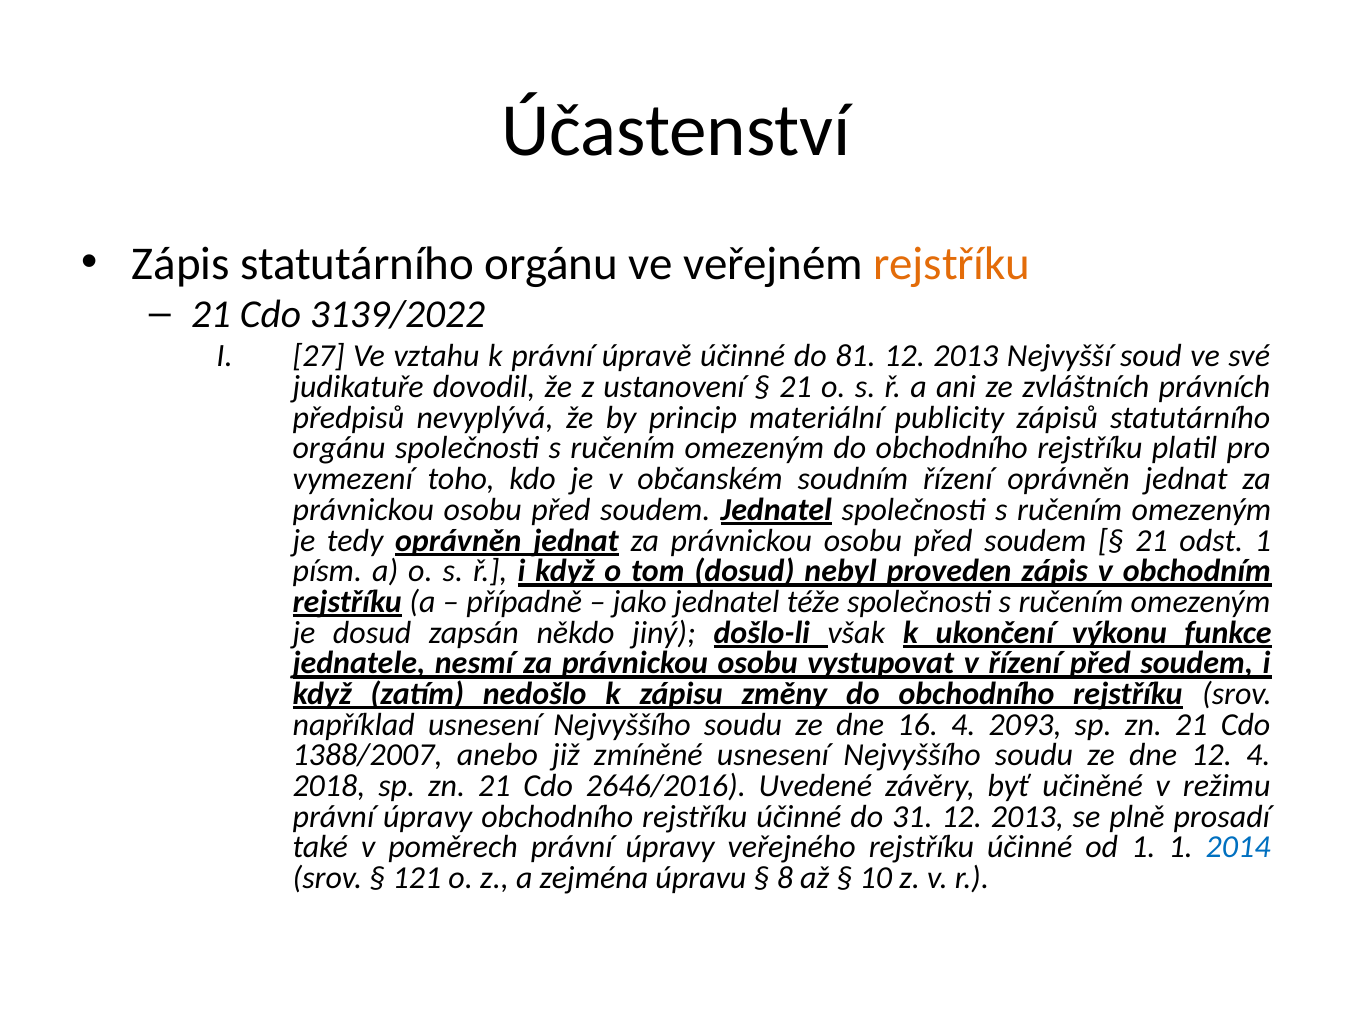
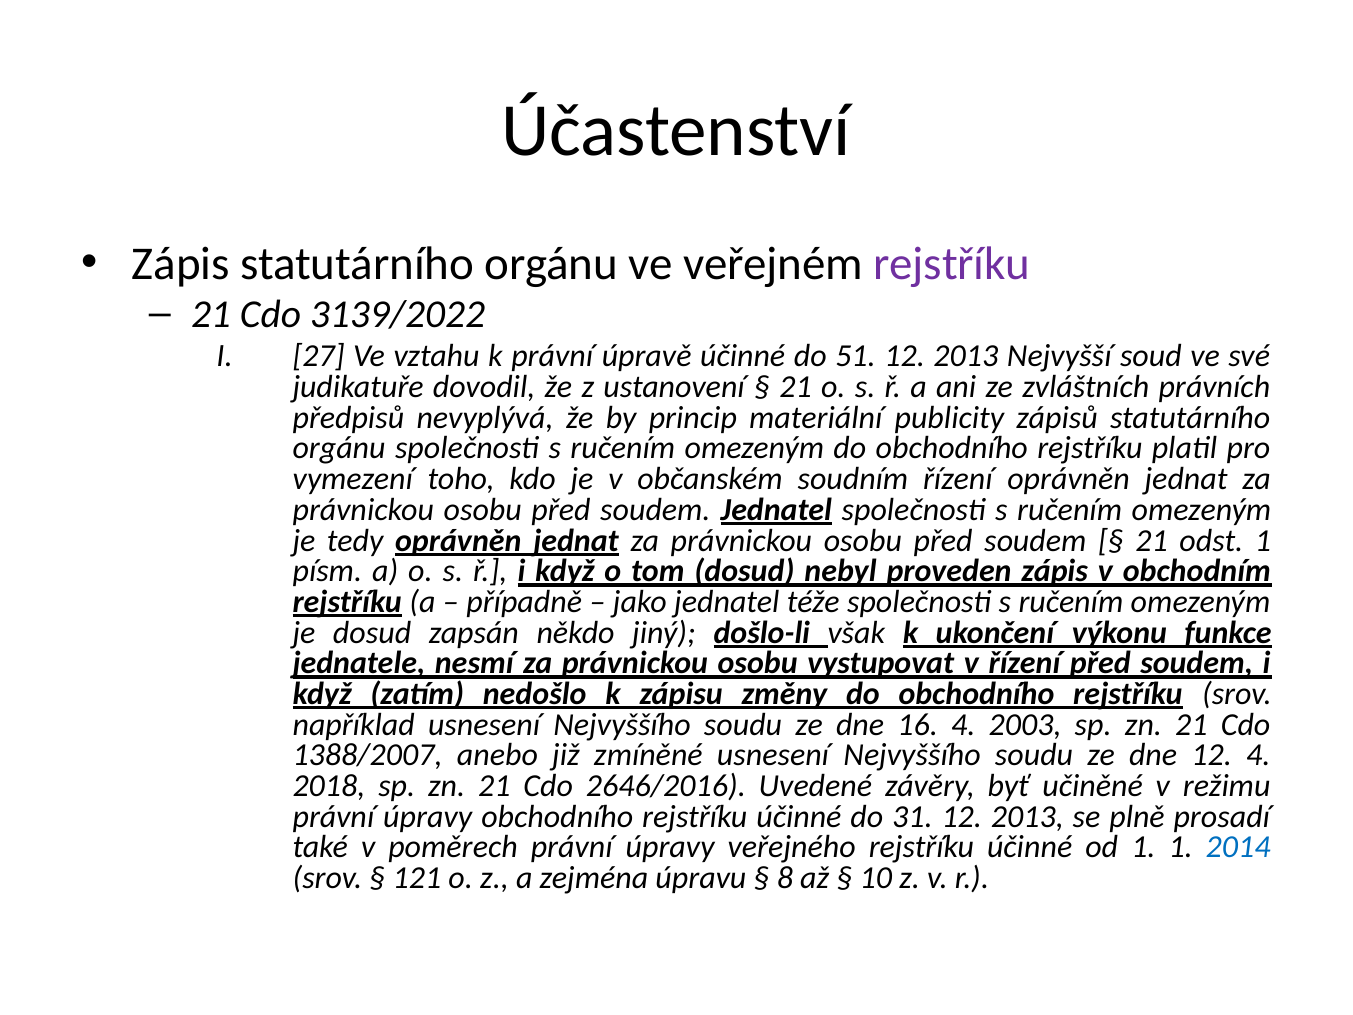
rejstříku colour: orange -> purple (952, 264)
81: 81 -> 51 (856, 356)
2093: 2093 -> 2003 (1025, 724)
